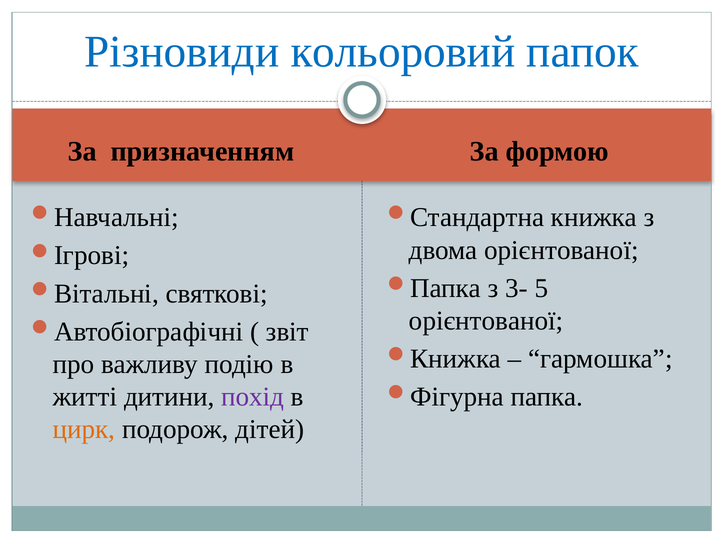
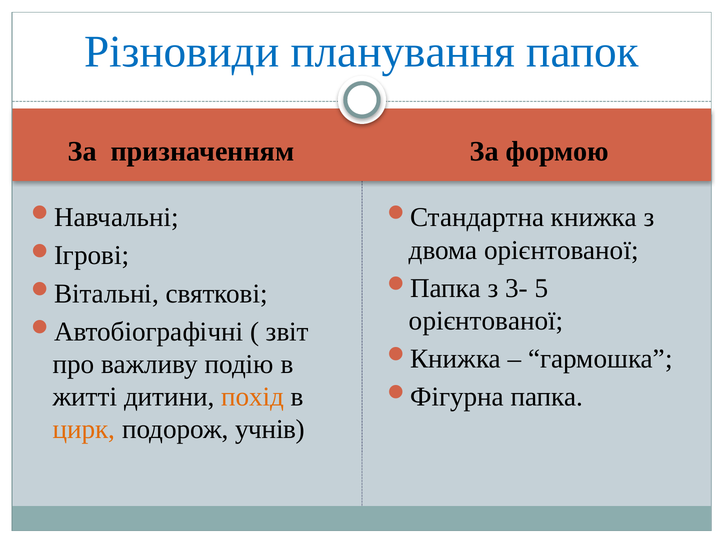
кольоровий: кольоровий -> планування (403, 52)
похід colour: purple -> orange (253, 397)
дітей: дітей -> учнів (270, 429)
